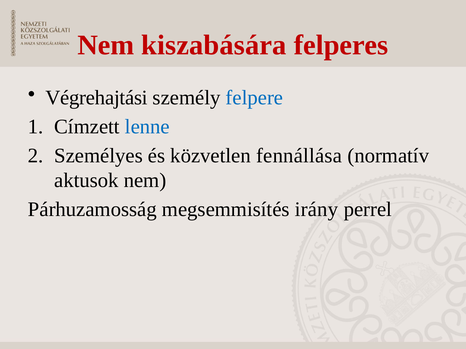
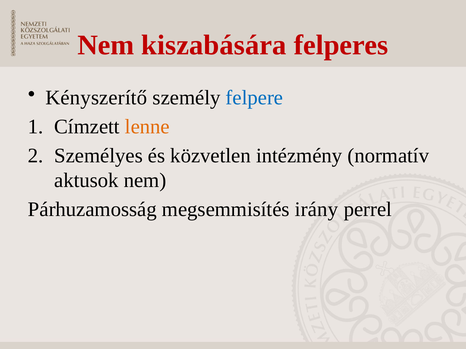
Végrehajtási: Végrehajtási -> Kényszerítő (96, 98)
lenne colour: blue -> orange (147, 127)
fennállása: fennállása -> intézmény (299, 156)
